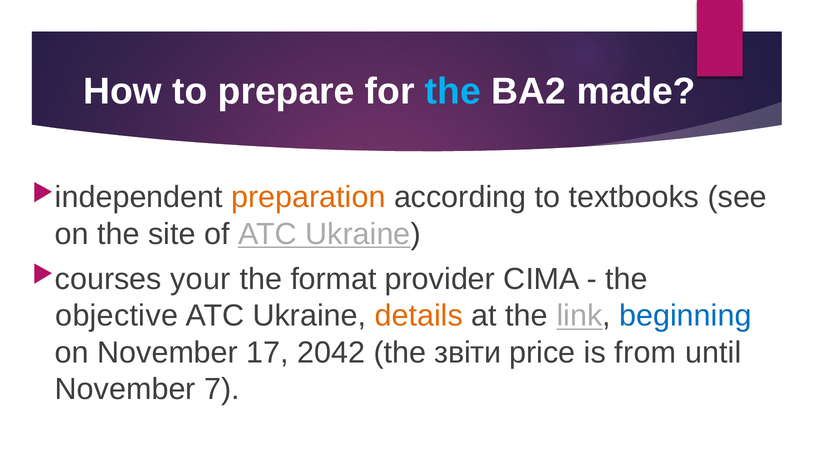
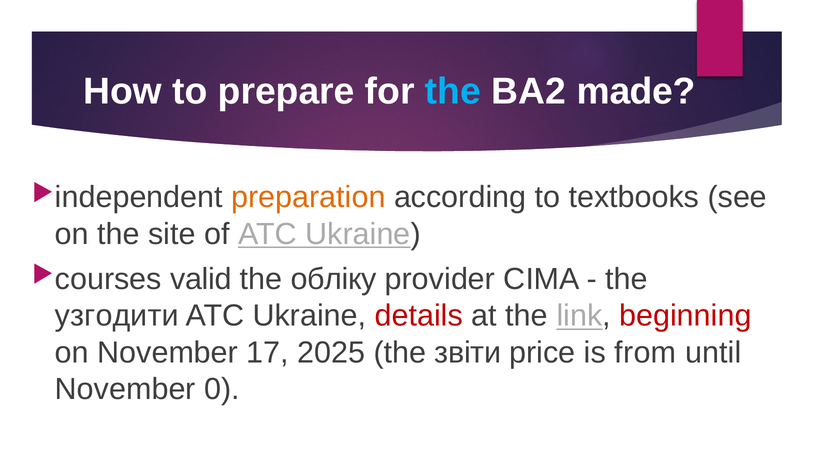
your: your -> valid (201, 279)
format: format -> обліку (334, 279)
objective: objective -> узгодити (117, 316)
details colour: orange -> red (419, 316)
beginning colour: blue -> red (685, 316)
2042: 2042 -> 2025 (331, 352)
7: 7 -> 0 (222, 389)
